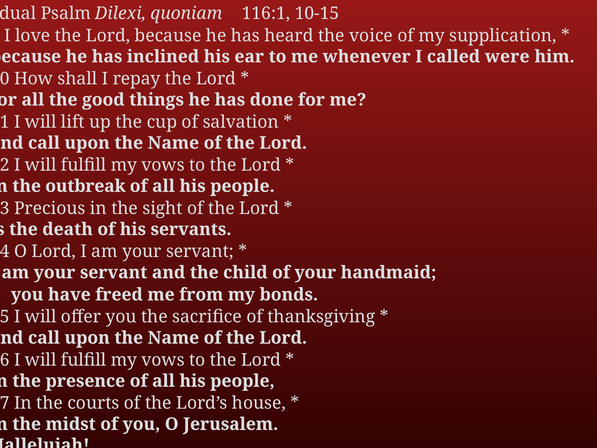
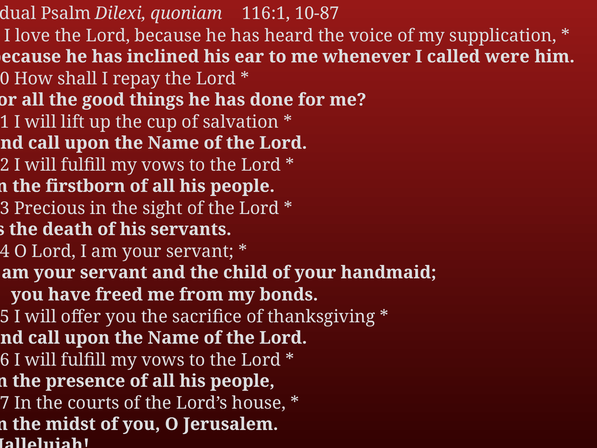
10-15: 10-15 -> 10-87 (317, 13)
outbreak: outbreak -> firstborn (85, 186)
